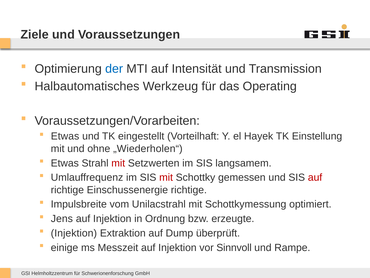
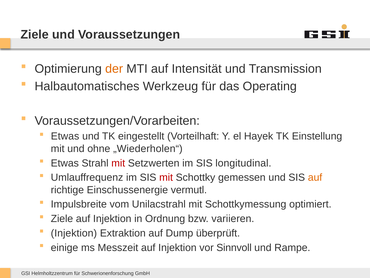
der colour: blue -> orange (114, 69)
langsamem: langsamem -> longitudinal (243, 163)
auf colour: red -> orange (315, 177)
Einschussenergie richtige: richtige -> vermutl (189, 190)
Jens: Jens -> Ziele (62, 218)
erzeugte: erzeugte -> variieren (233, 218)
